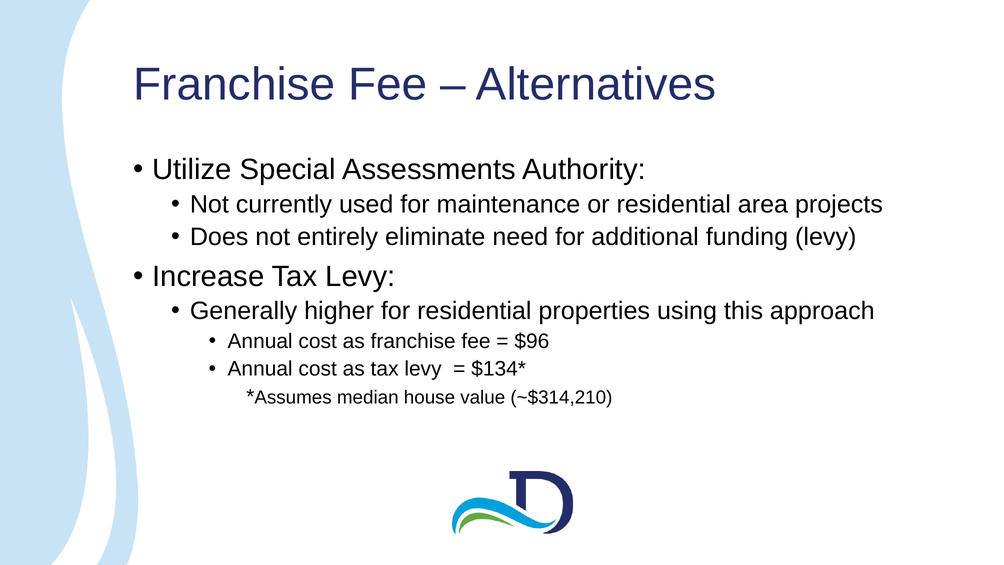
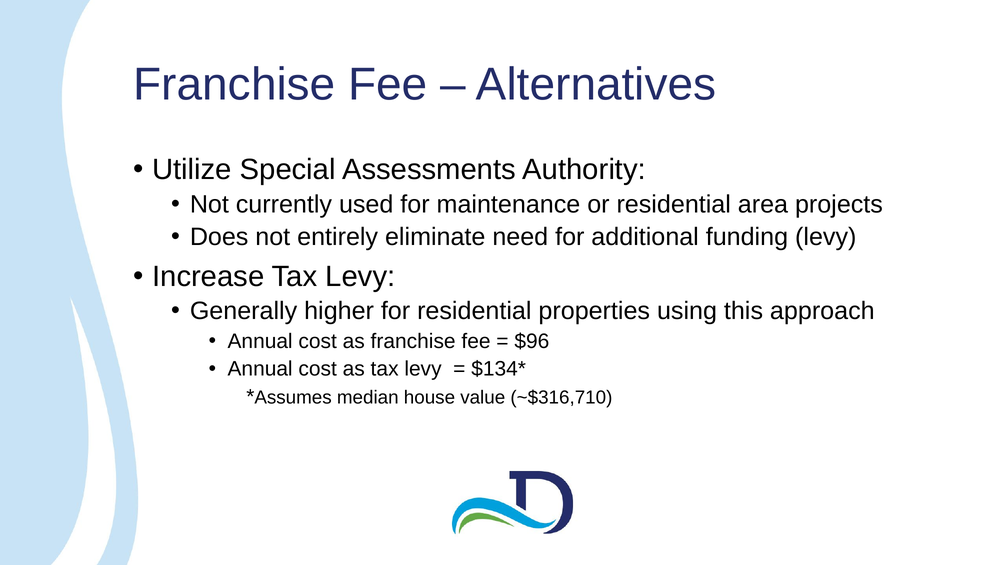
~$314,210: ~$314,210 -> ~$316,710 (561, 397)
